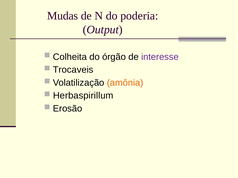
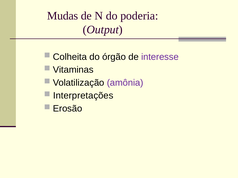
Trocaveis: Trocaveis -> Vitaminas (73, 70)
amônia colour: orange -> purple (125, 83)
Herbaspirillum: Herbaspirillum -> Interpretações (83, 96)
